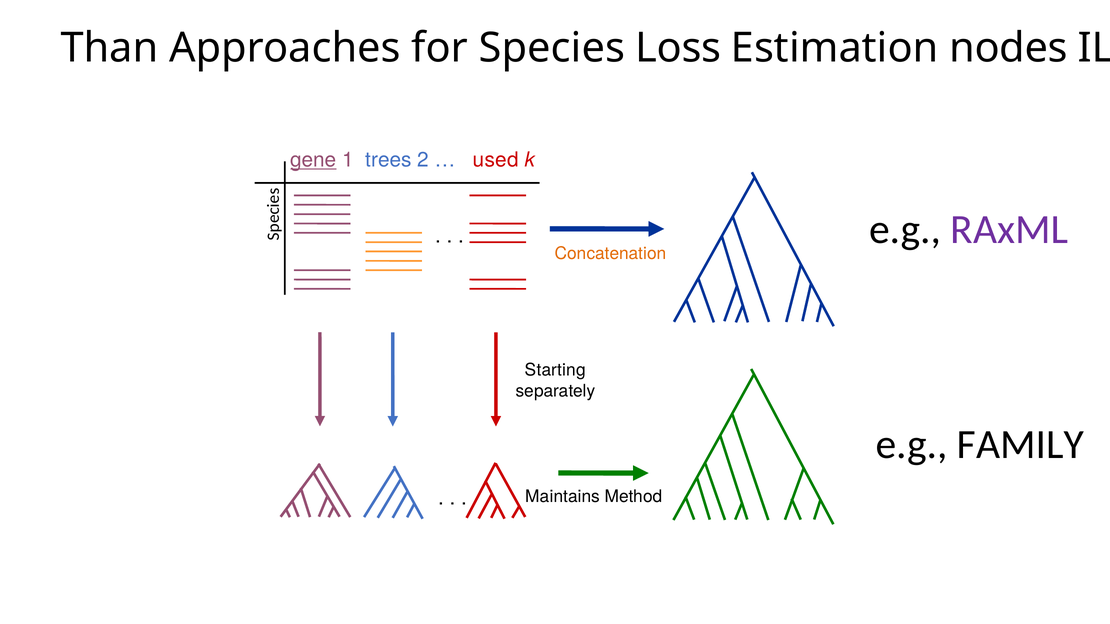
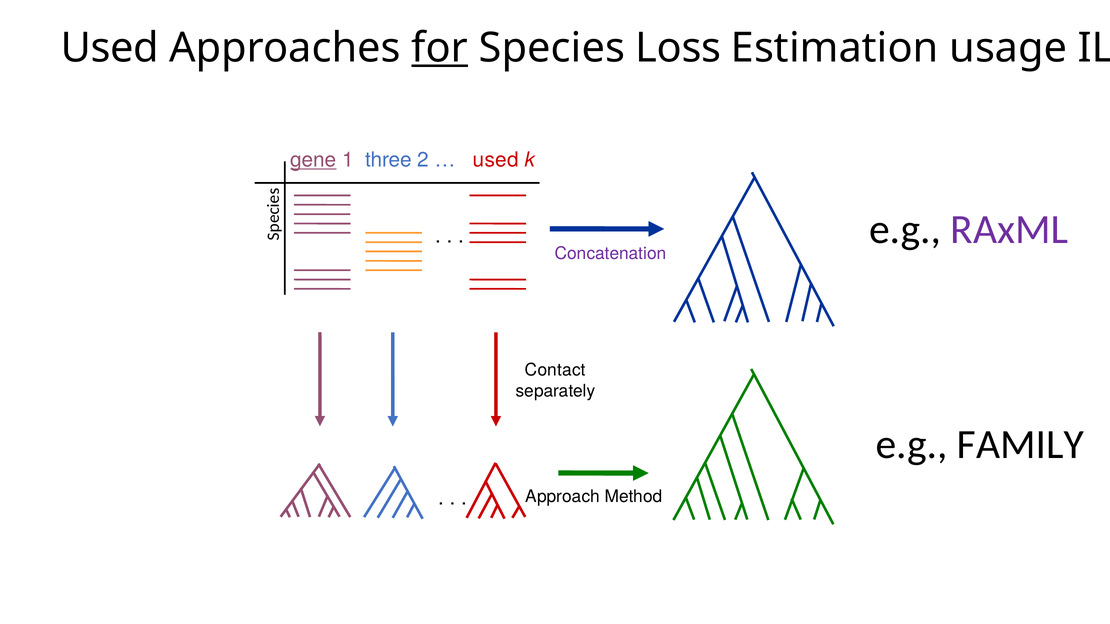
Than: Than -> Used (110, 48)
for underline: none -> present (440, 48)
nodes: nodes -> usage (1008, 48)
trees: trees -> three (389, 160)
Concatenation colour: orange -> purple (611, 253)
Starting: Starting -> Contact (555, 370)
Maintains: Maintains -> Approach (563, 497)
